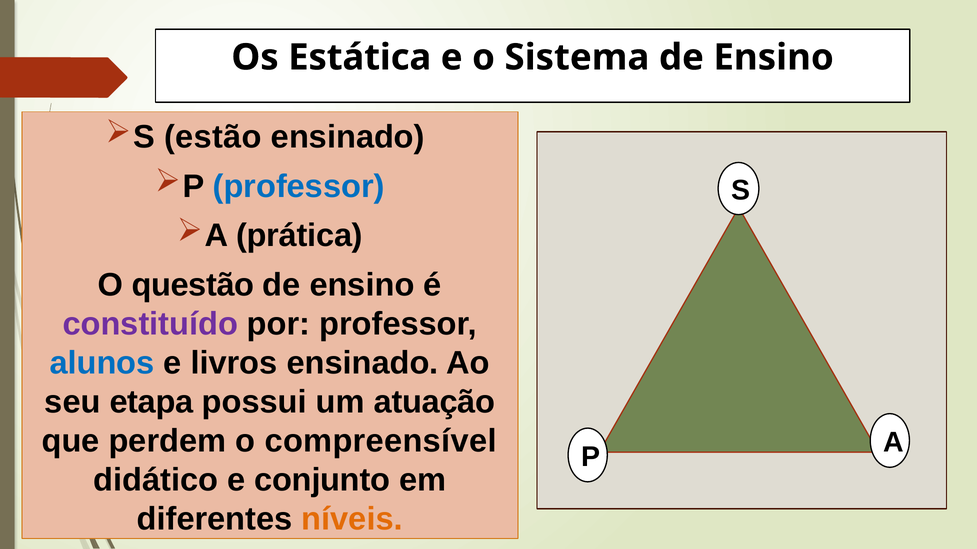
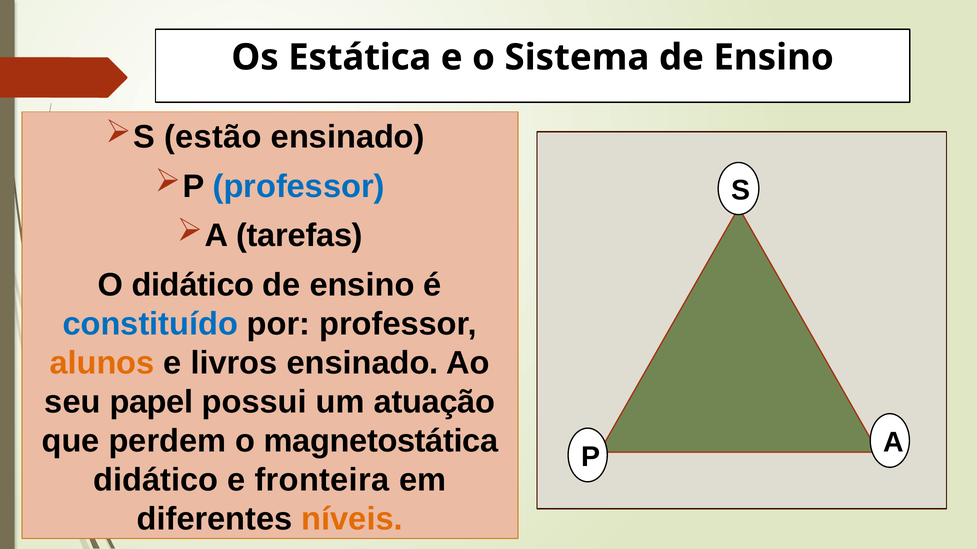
prática: prática -> tarefas (299, 236)
O questão: questão -> didático (193, 285)
constituído colour: purple -> blue (150, 324)
alunos colour: blue -> orange (102, 363)
etapa: etapa -> papel (151, 402)
compreensível: compreensível -> magnetostática (381, 442)
conjunto: conjunto -> fronteira (322, 481)
